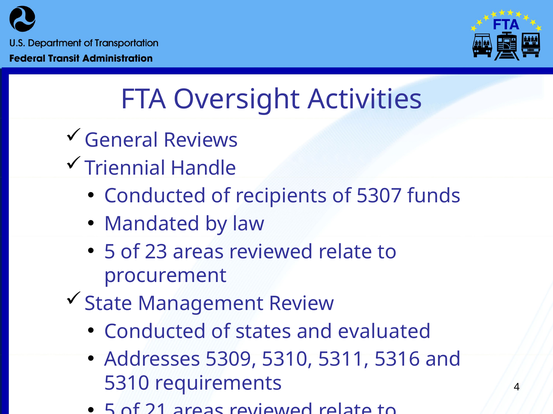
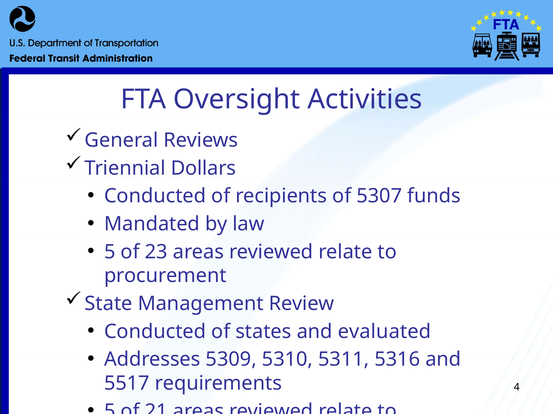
Handle: Handle -> Dollars (203, 168)
5310: 5310 -> 5517 (127, 384)
